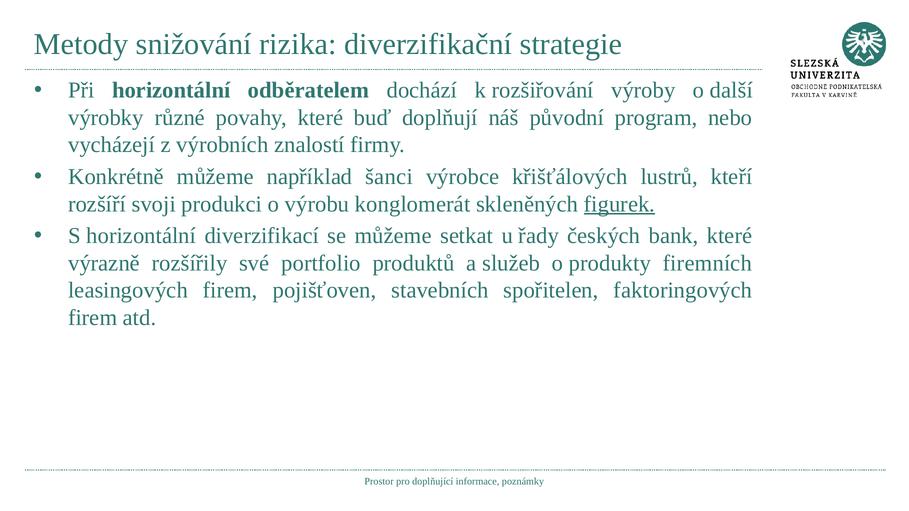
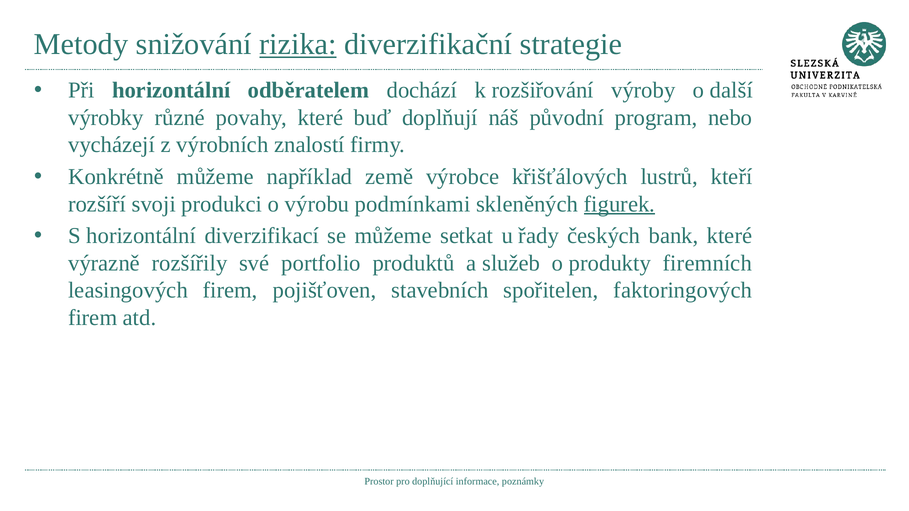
rizika underline: none -> present (298, 44)
šanci: šanci -> země (389, 177)
konglomerát: konglomerát -> podmínkami (413, 204)
